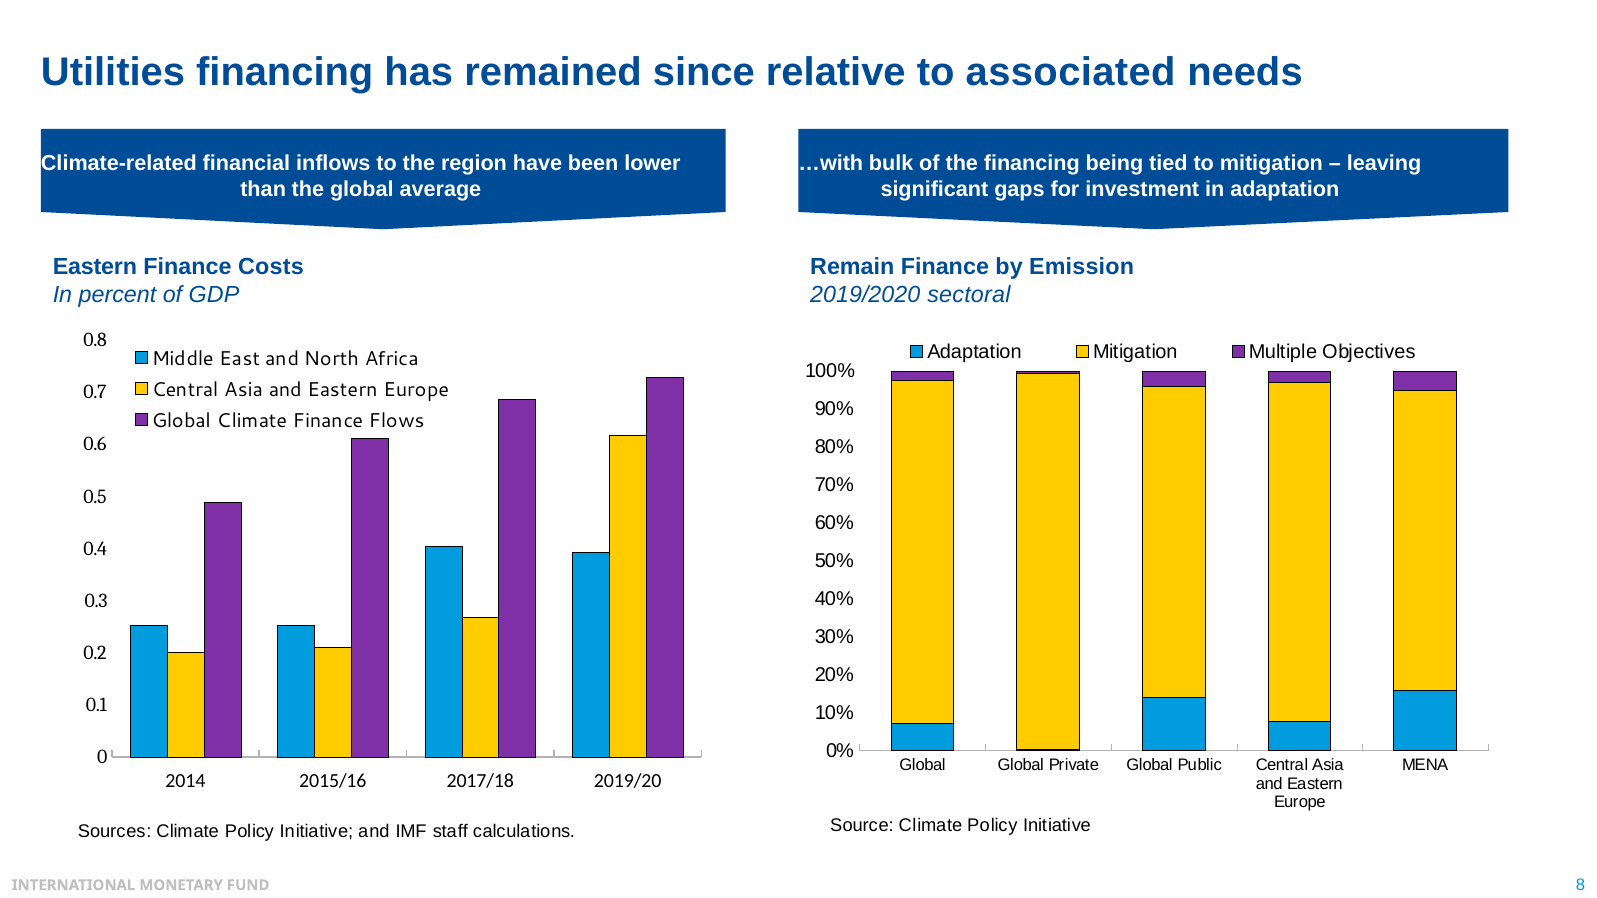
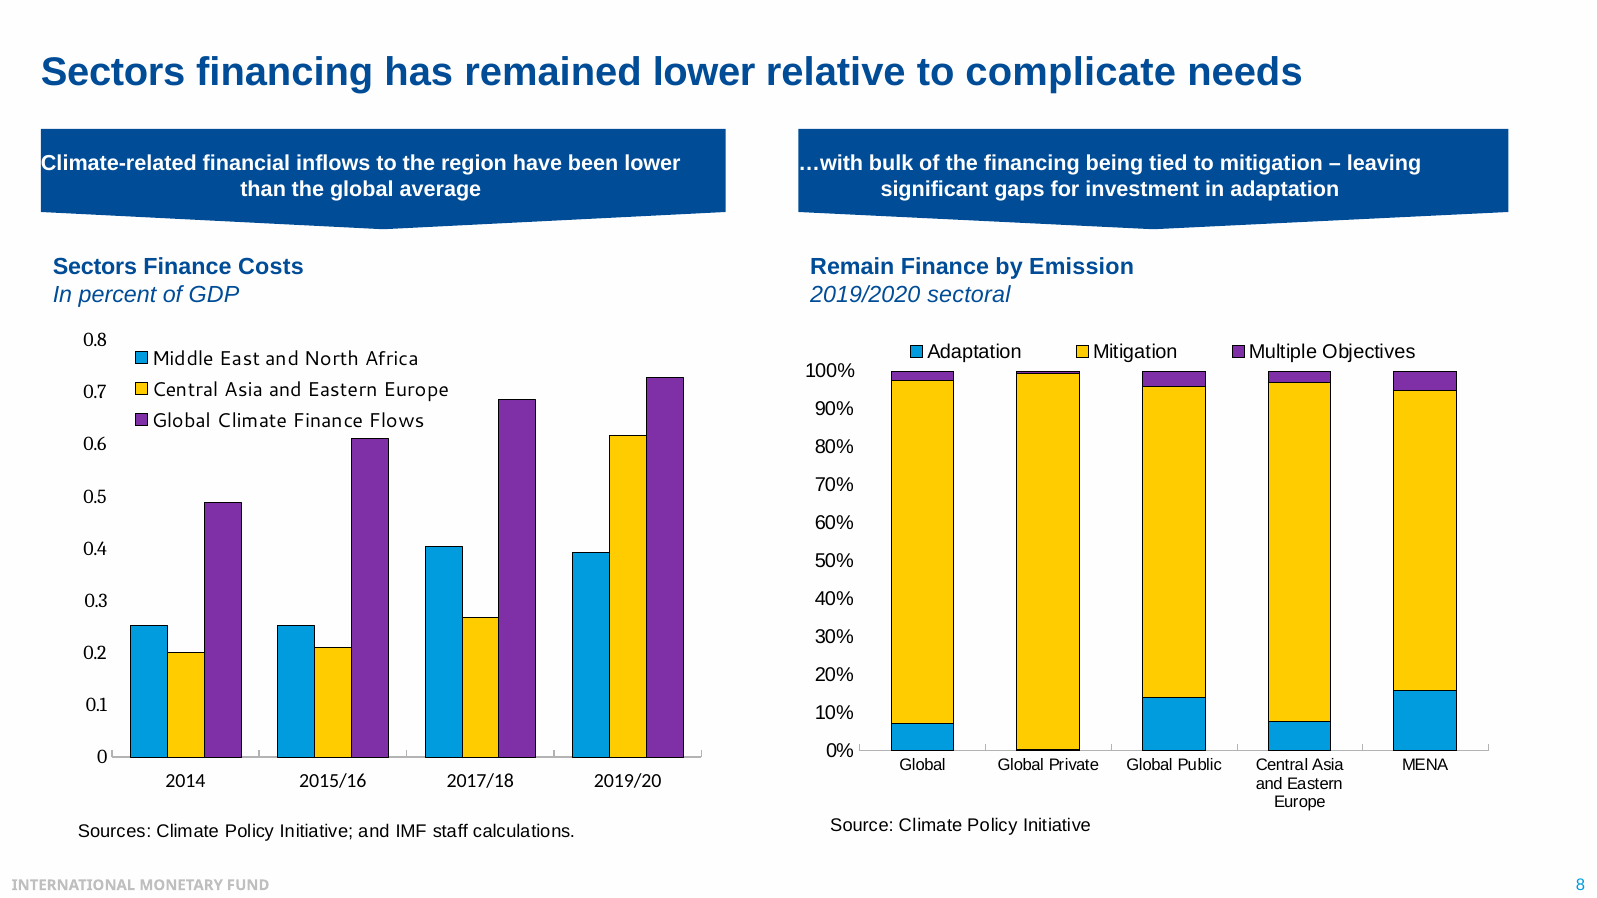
Utilities: Utilities -> Sectors (113, 72)
remained since: since -> lower (704, 72)
associated: associated -> complicate (1071, 72)
Eastern: Eastern -> Sectors (95, 267)
